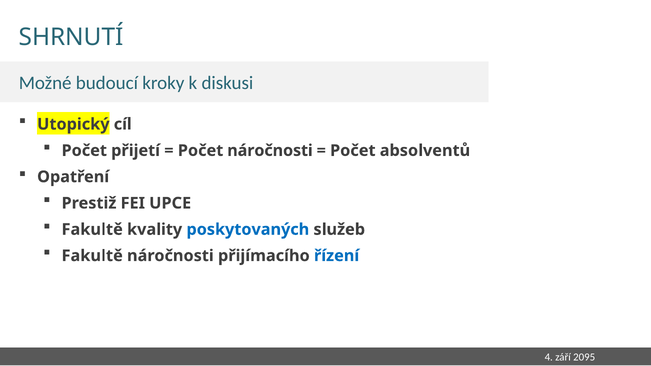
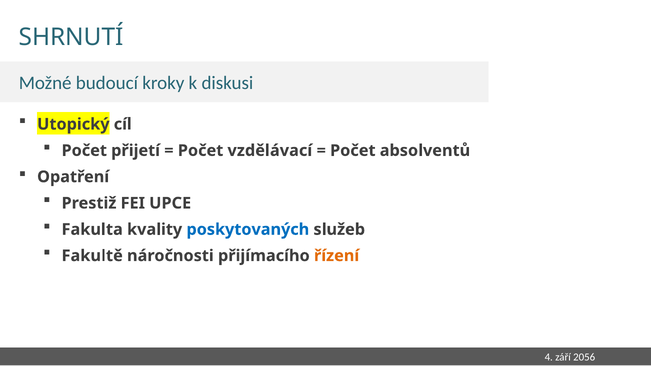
Počet náročnosti: náročnosti -> vzdělávací (270, 151)
Fakultě: Fakultě -> Fakulta (92, 230)
řízení colour: blue -> orange (337, 256)
2095: 2095 -> 2056 (584, 357)
